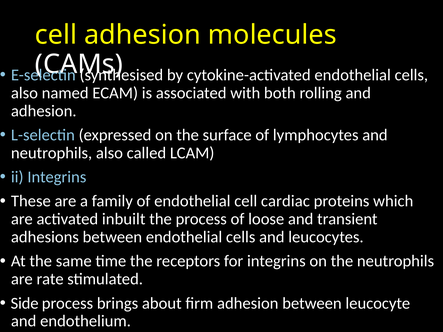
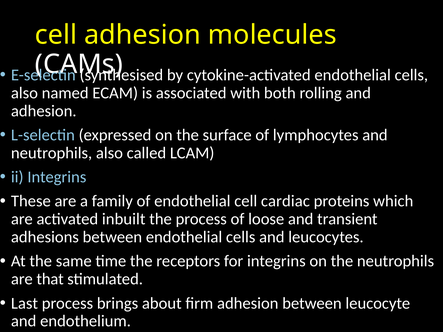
rate: rate -> that (50, 279)
Side: Side -> Last (25, 303)
